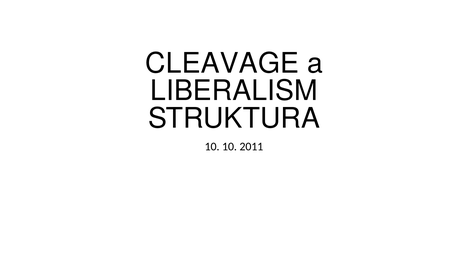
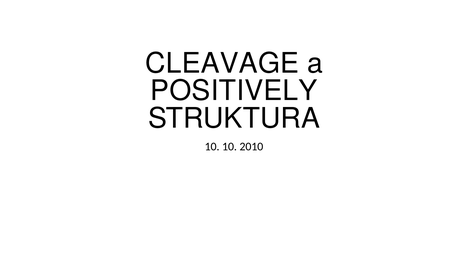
LIBERALISM: LIBERALISM -> POSITIVELY (234, 91)
2011: 2011 -> 2010 (251, 146)
